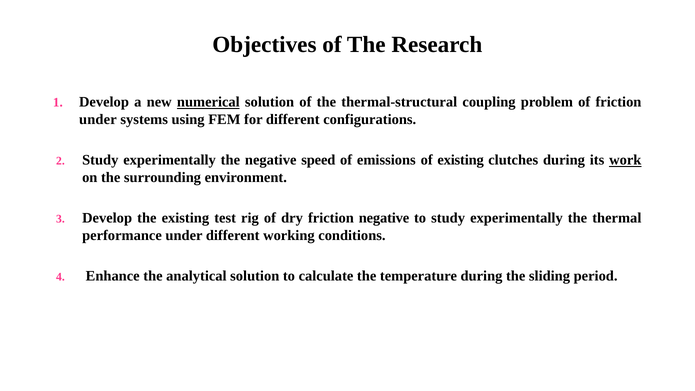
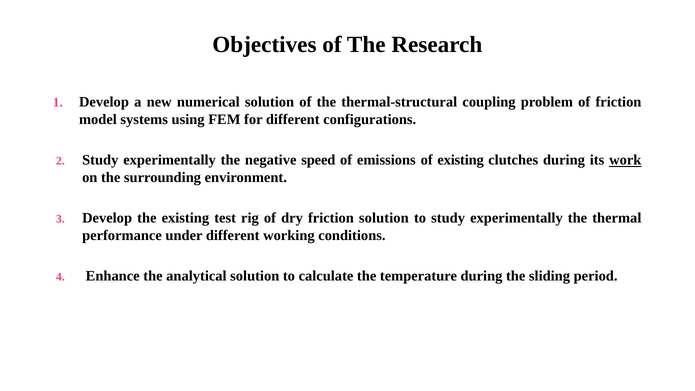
numerical underline: present -> none (208, 102)
under: under -> model (98, 120)
friction negative: negative -> solution (384, 218)
